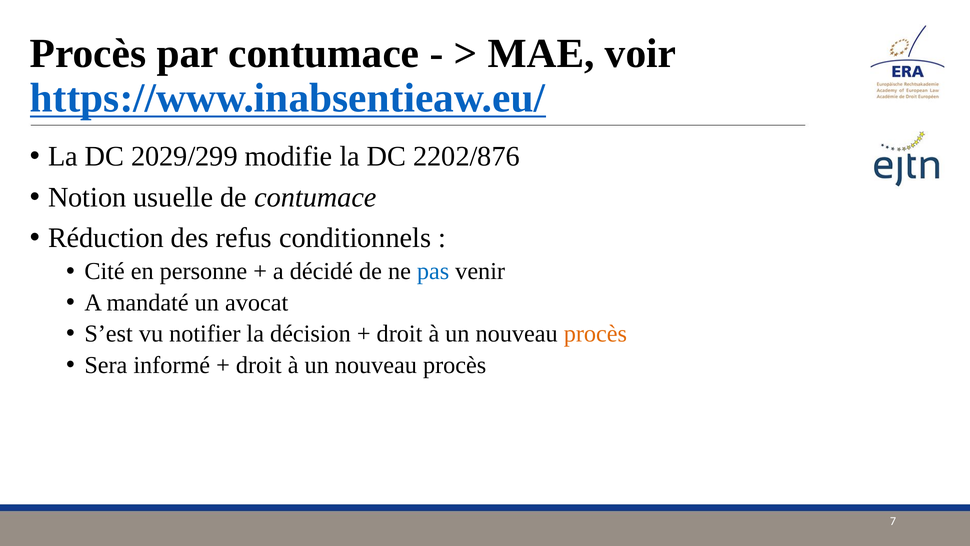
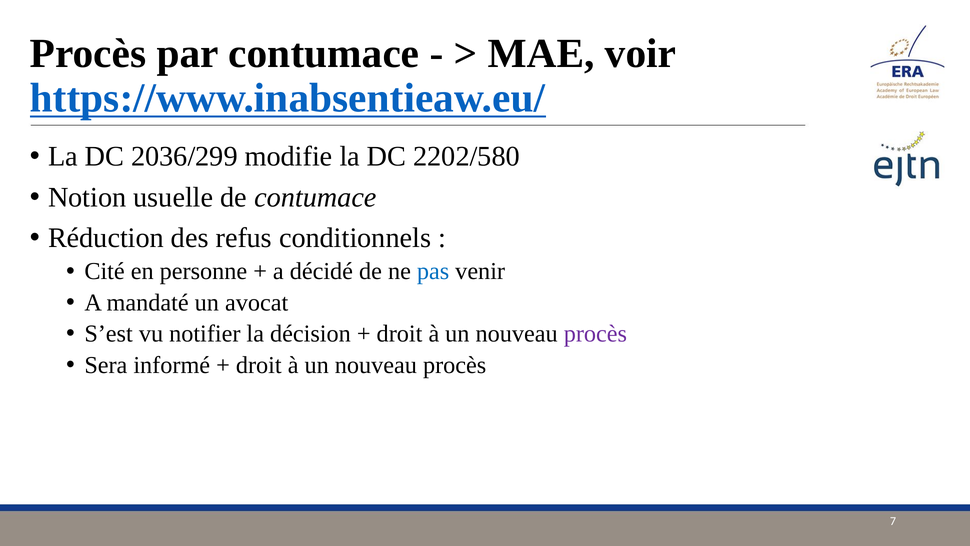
2029/299: 2029/299 -> 2036/299 (184, 156)
2202/876: 2202/876 -> 2202/580 (467, 156)
procès colour: orange -> purple (595, 334)
